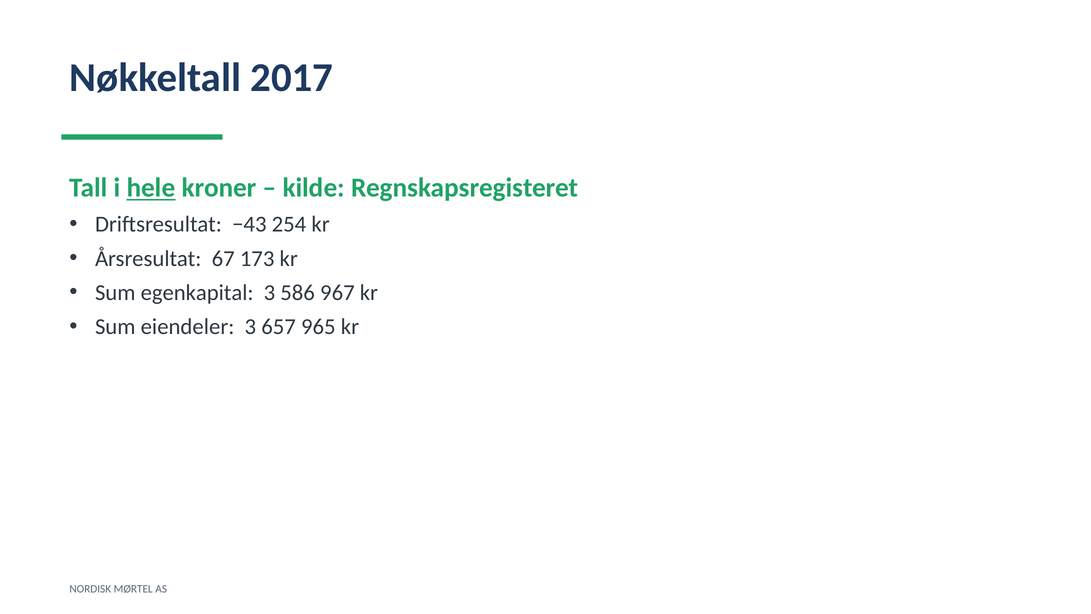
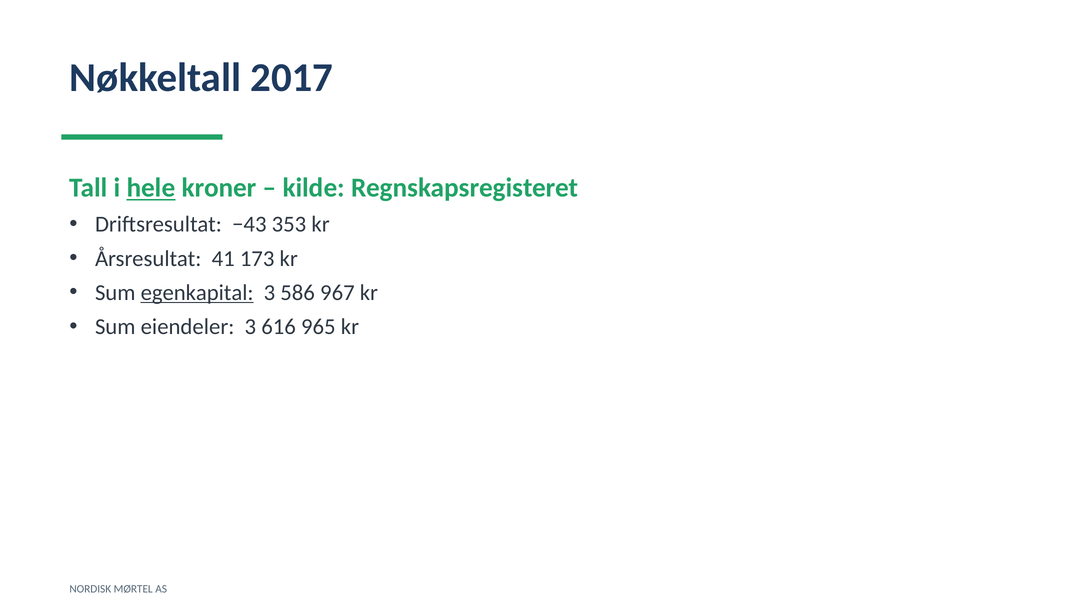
254: 254 -> 353 (289, 224)
67: 67 -> 41 (223, 258)
egenkapital underline: none -> present (197, 293)
657: 657 -> 616 (279, 327)
